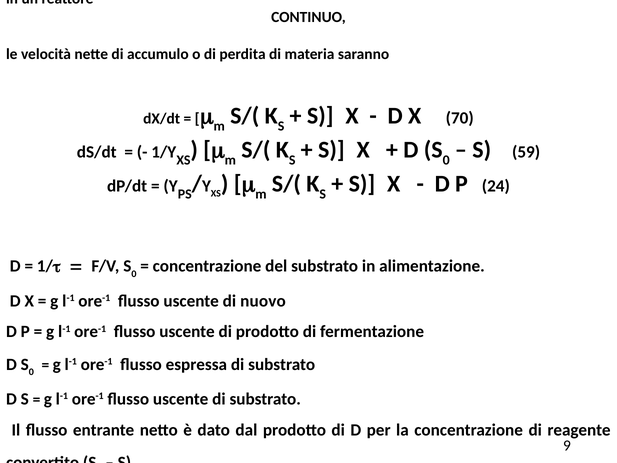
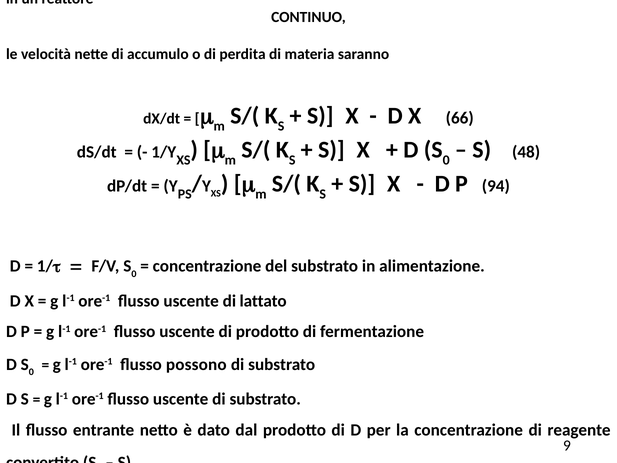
70: 70 -> 66 (460, 118)
59: 59 -> 48 (526, 152)
24: 24 -> 94 (496, 186)
nuovo: nuovo -> lattato (263, 301)
espressa: espressa -> possono (196, 364)
